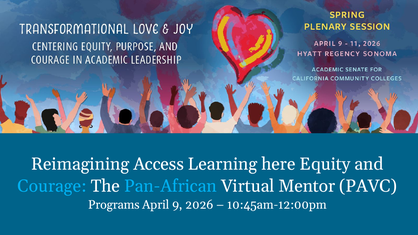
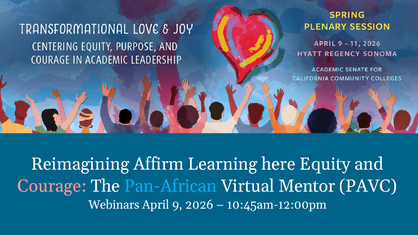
Access: Access -> Affirm (159, 164)
Courage colour: light blue -> pink (52, 186)
Programs: Programs -> Webinars (114, 205)
